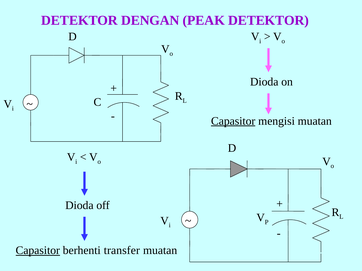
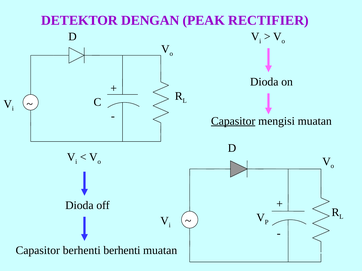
PEAK DETEKTOR: DETEKTOR -> RECTIFIER (268, 21)
Capasitor underline: present -> none (38, 251)
berhenti transfer: transfer -> berhenti (122, 251)
